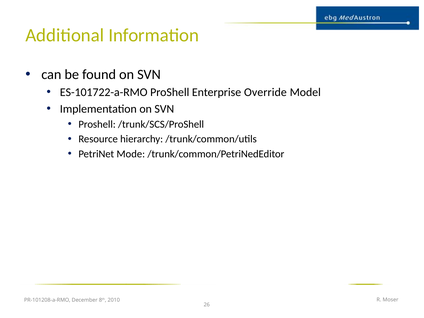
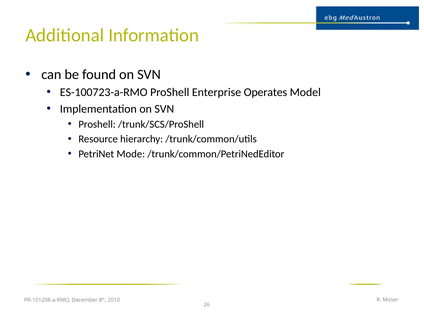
ES-101722-a-RMO: ES-101722-a-RMO -> ES-100723-a-RMO (104, 92)
Override: Override -> Operates (265, 92)
